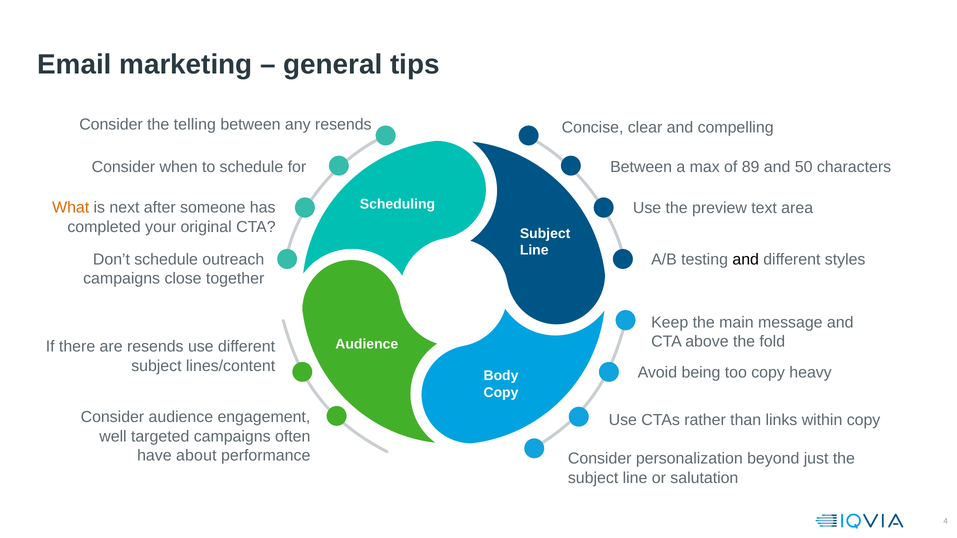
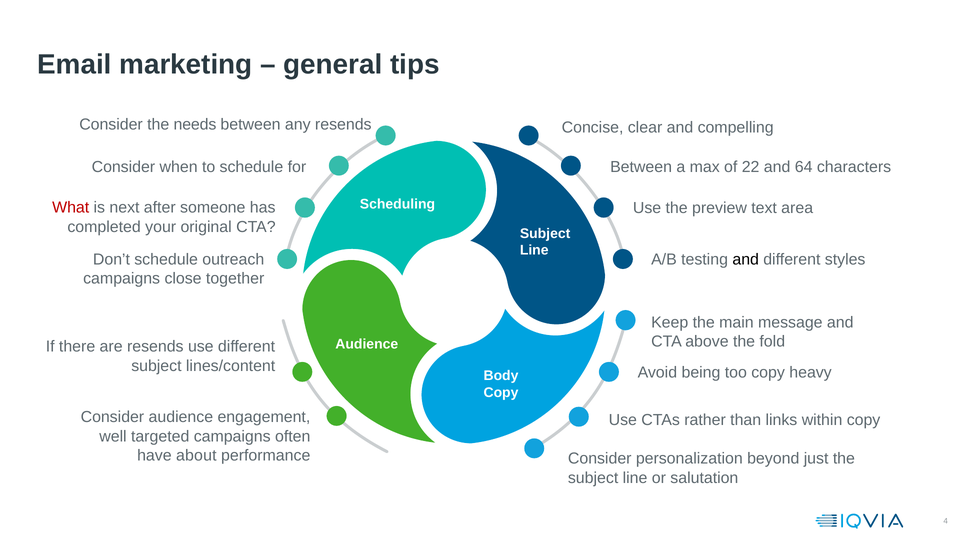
telling: telling -> needs (195, 125)
89: 89 -> 22 (751, 167)
50: 50 -> 64 (804, 167)
What colour: orange -> red (71, 208)
